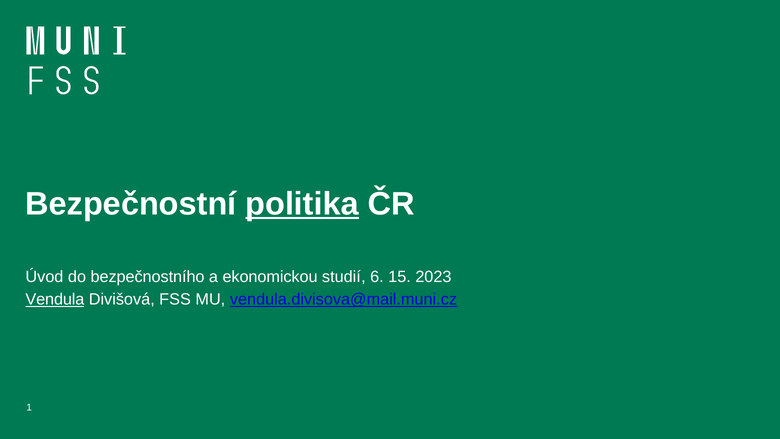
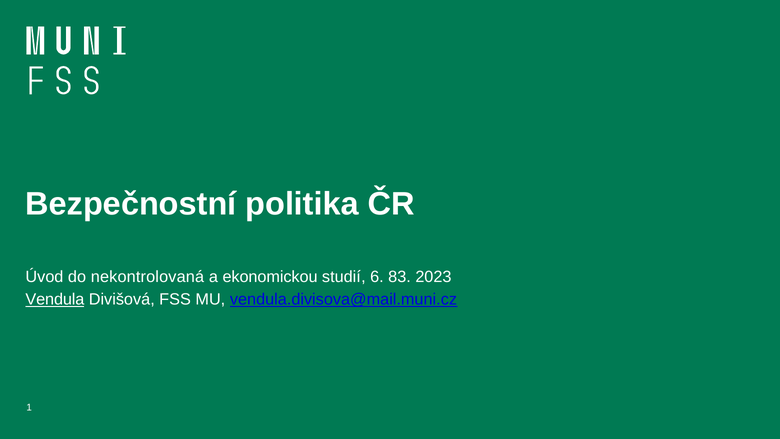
politika underline: present -> none (302, 204)
bezpečnostního: bezpečnostního -> nekontrolovaná (147, 277)
15: 15 -> 83 (400, 277)
